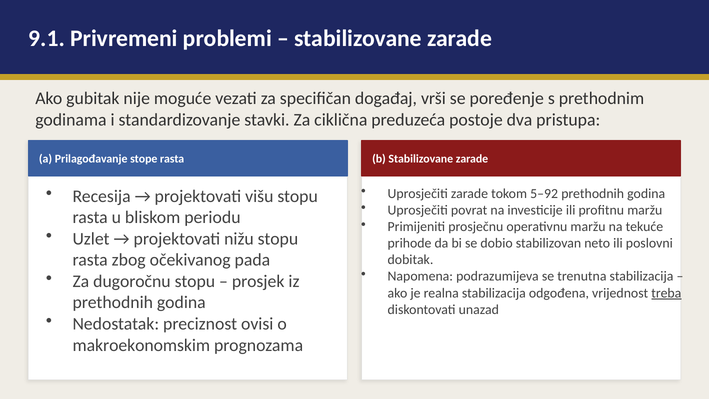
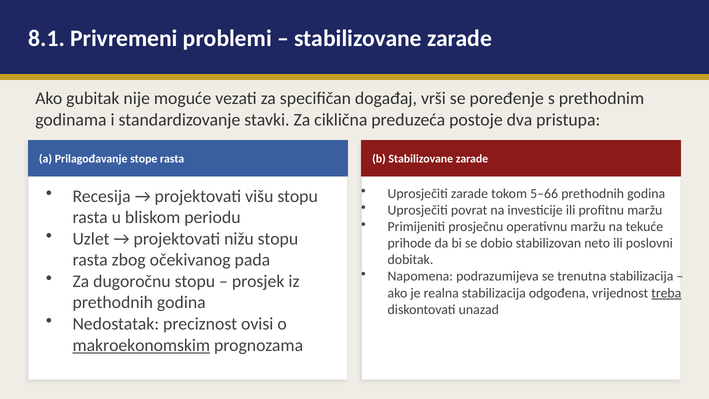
9.1: 9.1 -> 8.1 (47, 39)
5–92: 5–92 -> 5–66 (544, 194)
makroekonomskim underline: none -> present (141, 345)
